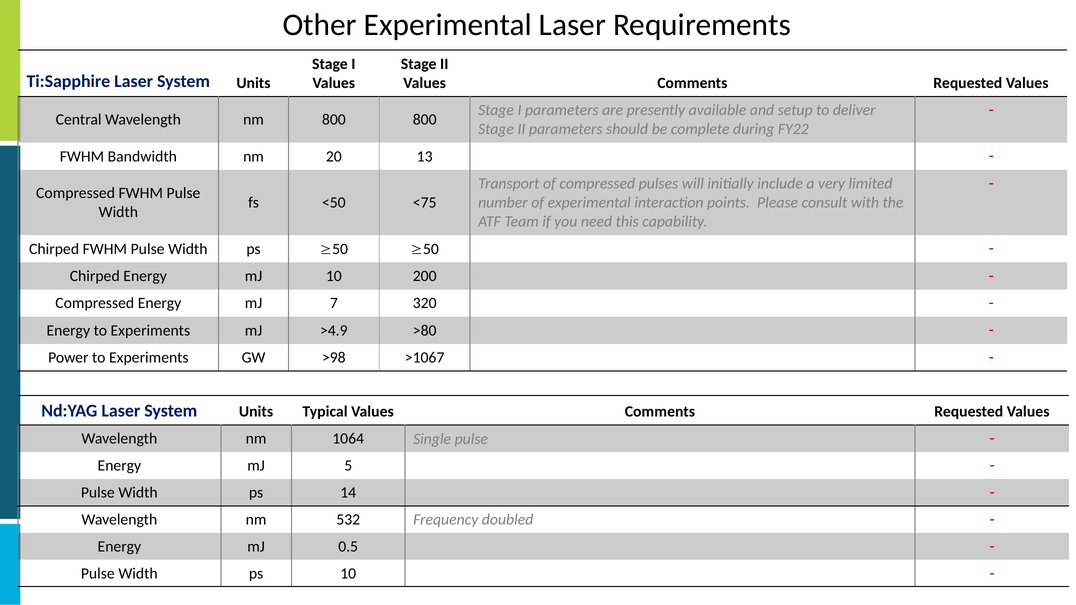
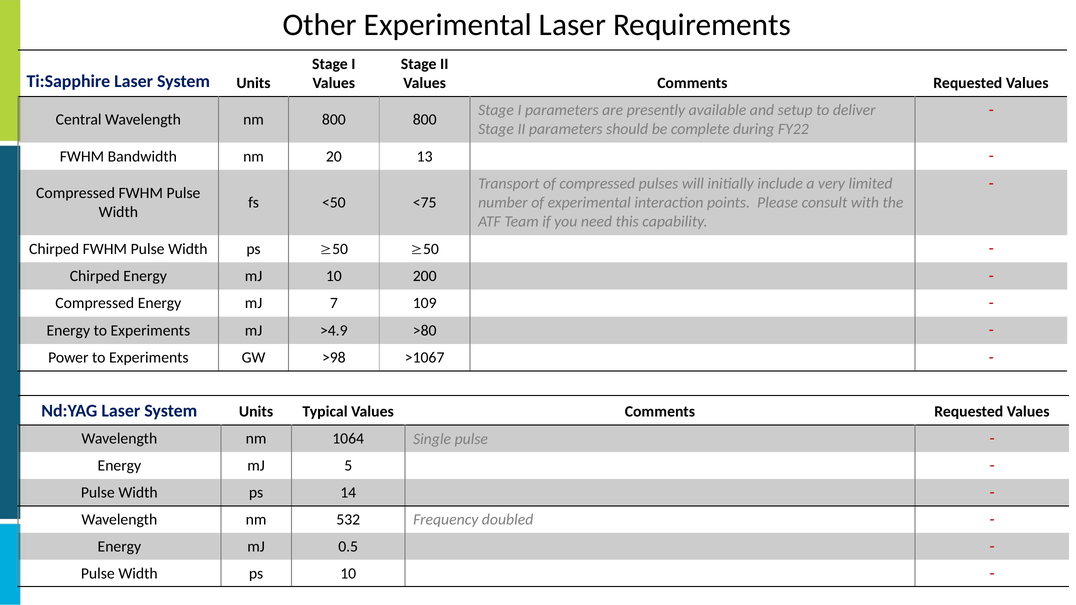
320: 320 -> 109 (425, 303)
